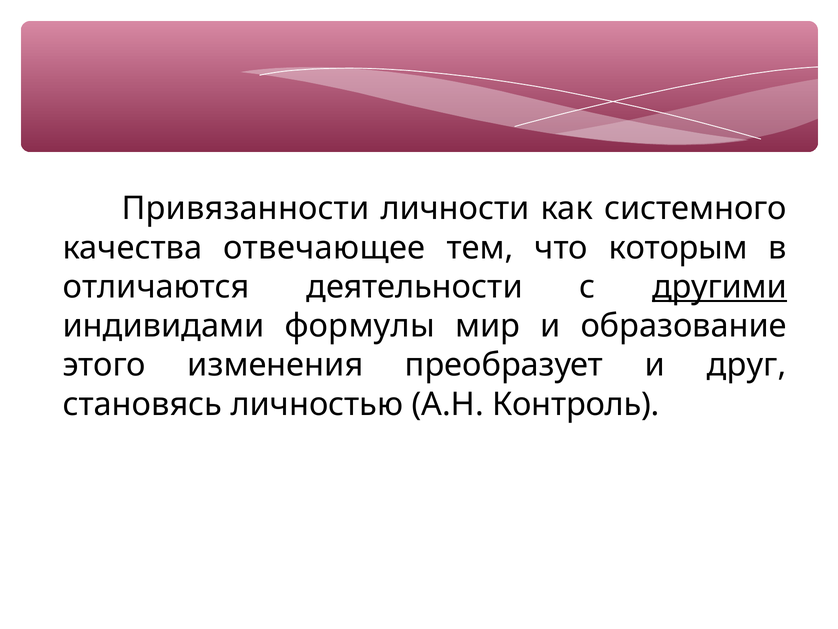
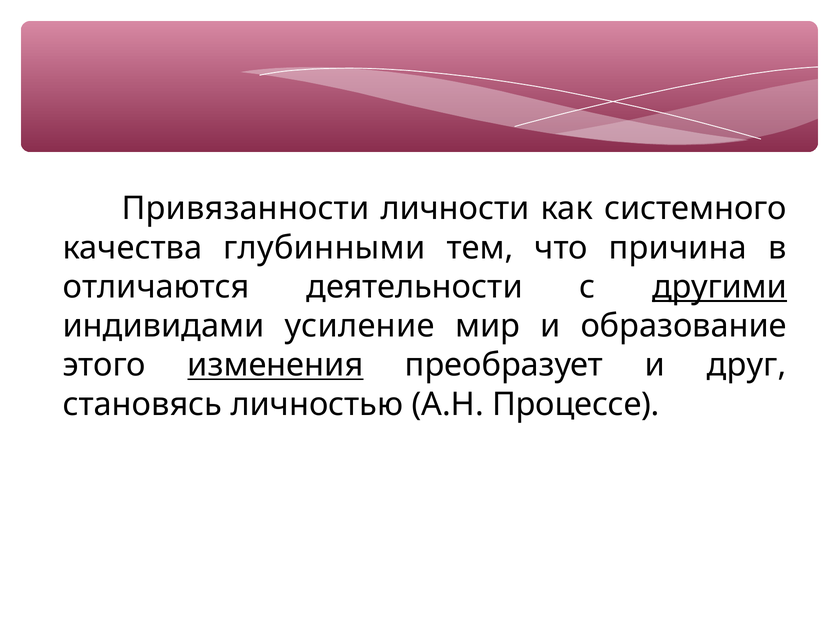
отвечающее: отвечающее -> глубинными (324, 248)
которым: которым -> причина (678, 248)
формулы: формулы -> усиление (360, 326)
изменения underline: none -> present (275, 365)
Контроль: Контроль -> Процессе (576, 404)
